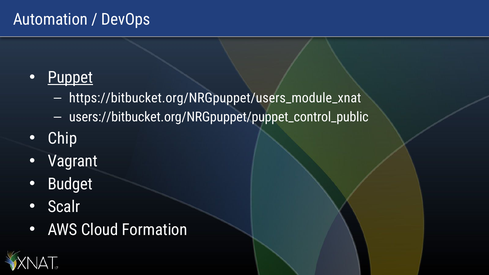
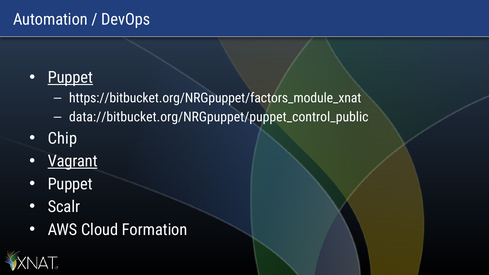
https://bitbucket.org/NRGpuppet/users_module_xnat: https://bitbucket.org/NRGpuppet/users_module_xnat -> https://bitbucket.org/NRGpuppet/factors_module_xnat (215, 98)
users://bitbucket.org/NRGpuppet/puppet_control_public: users://bitbucket.org/NRGpuppet/puppet_control_public -> data://bitbucket.org/NRGpuppet/puppet_control_public (219, 117)
Vagrant underline: none -> present (73, 161)
Budget: Budget -> Puppet (70, 184)
